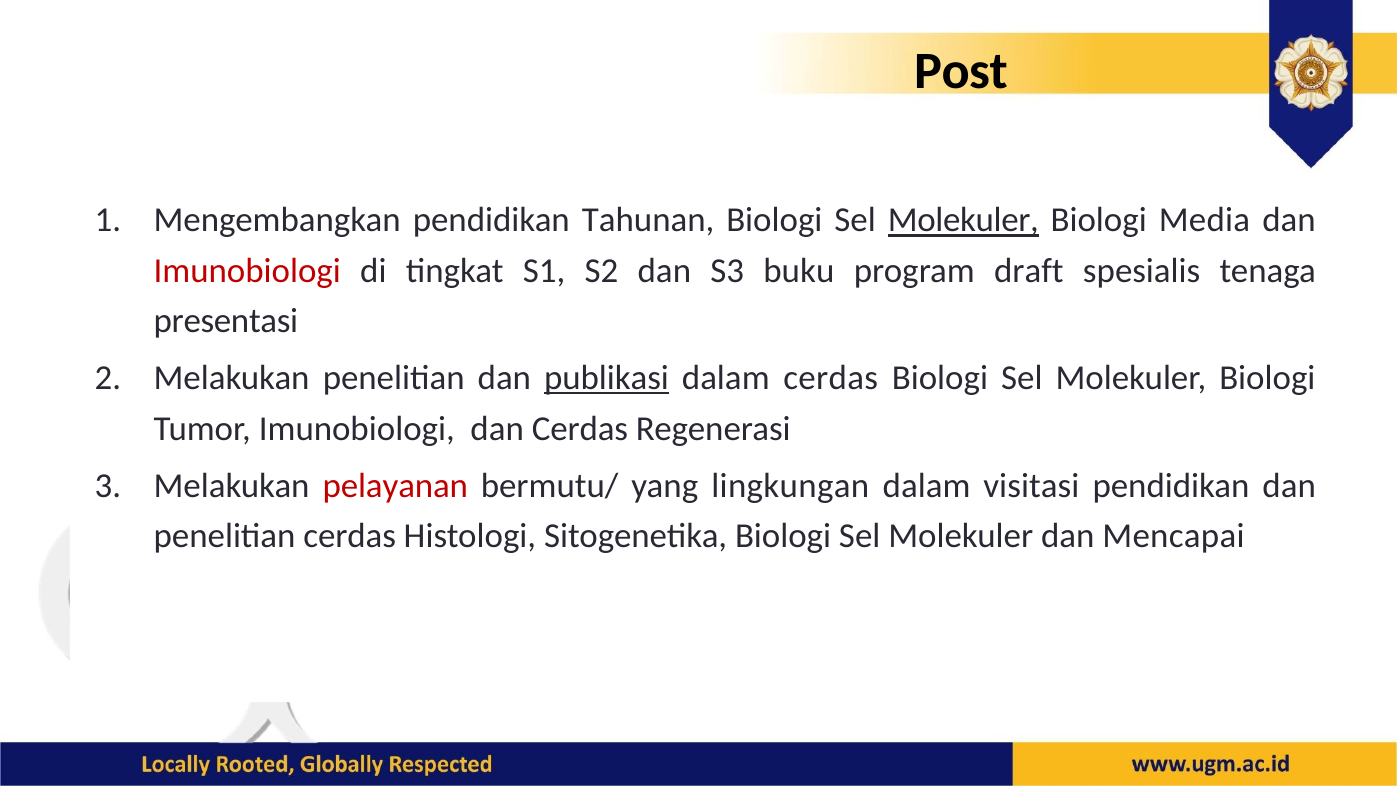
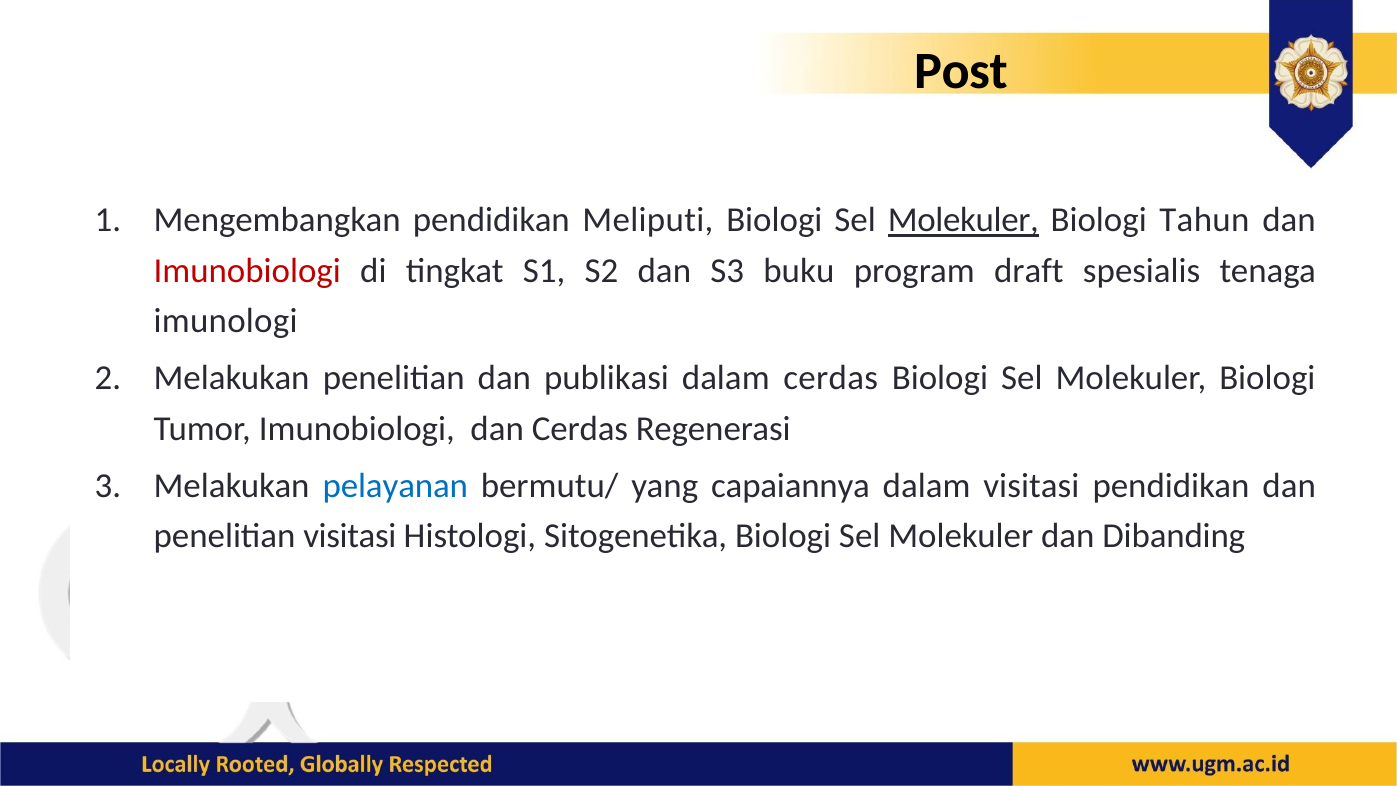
Tahunan: Tahunan -> Meliputi (648, 220)
Media: Media -> Tahun (1204, 220)
presentasi: presentasi -> imunologi (226, 321)
publikasi underline: present -> none (607, 378)
pelayanan colour: red -> blue (395, 486)
lingkungan: lingkungan -> capaiannya (791, 486)
penelitian cerdas: cerdas -> visitasi (350, 536)
Mencapai: Mencapai -> Dibanding (1174, 536)
